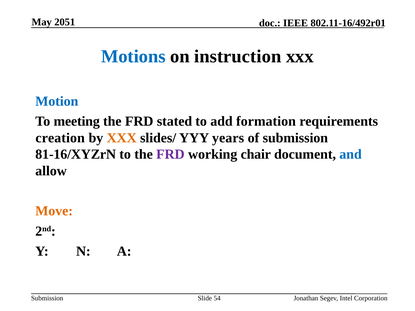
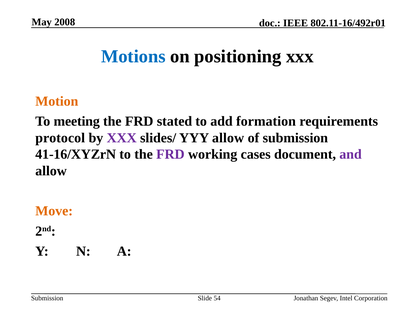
2051: 2051 -> 2008 (65, 22)
instruction: instruction -> positioning (238, 57)
Motion colour: blue -> orange (57, 101)
creation: creation -> protocol (60, 138)
XXX colour: orange -> purple (122, 138)
YYY years: years -> allow (228, 138)
81-16/XYZrN: 81-16/XYZrN -> 41-16/XYZrN (76, 155)
chair: chair -> cases (256, 155)
and colour: blue -> purple (351, 155)
